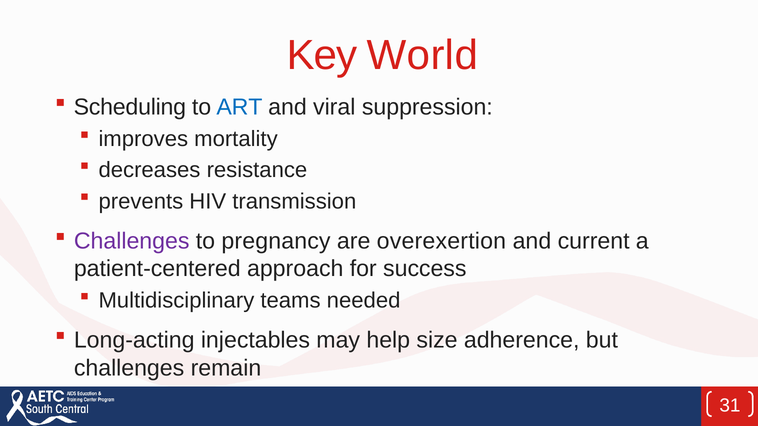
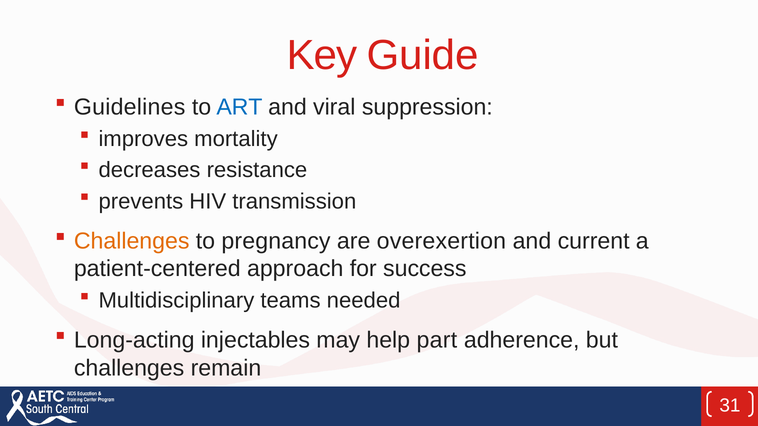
World: World -> Guide (423, 56)
Scheduling: Scheduling -> Guidelines (130, 107)
Challenges colour: purple -> orange (132, 241)
size: size -> part (437, 341)
